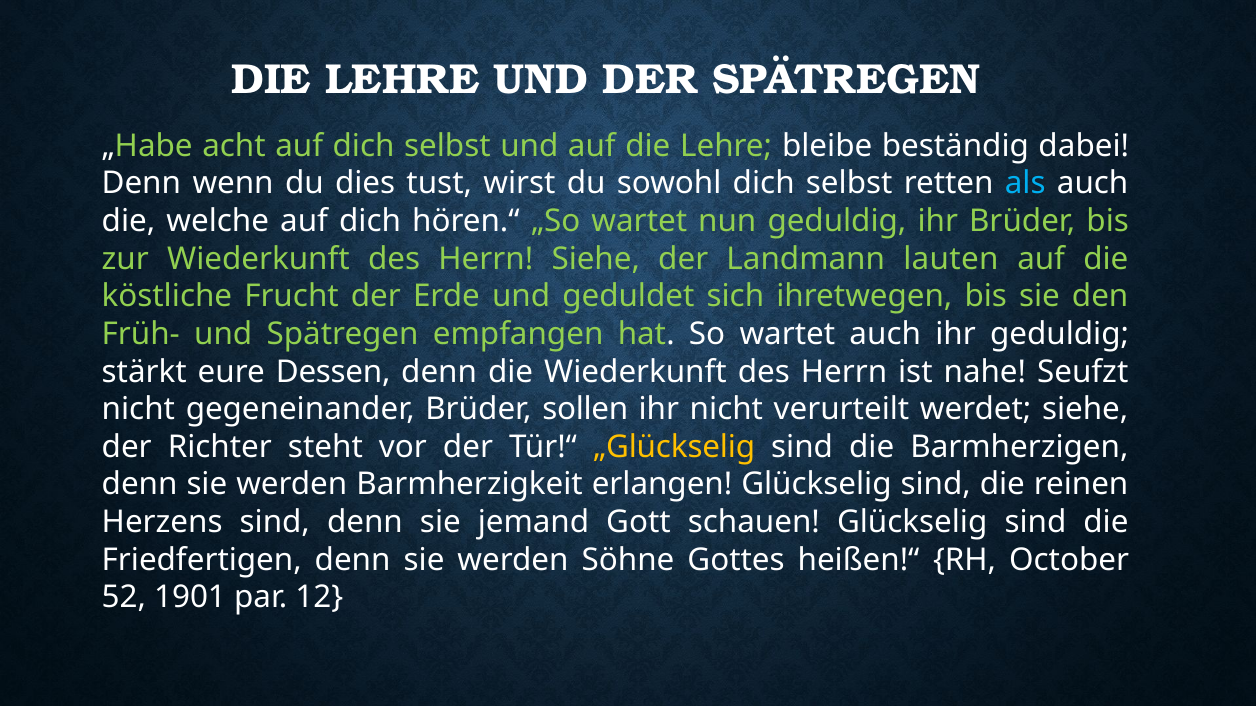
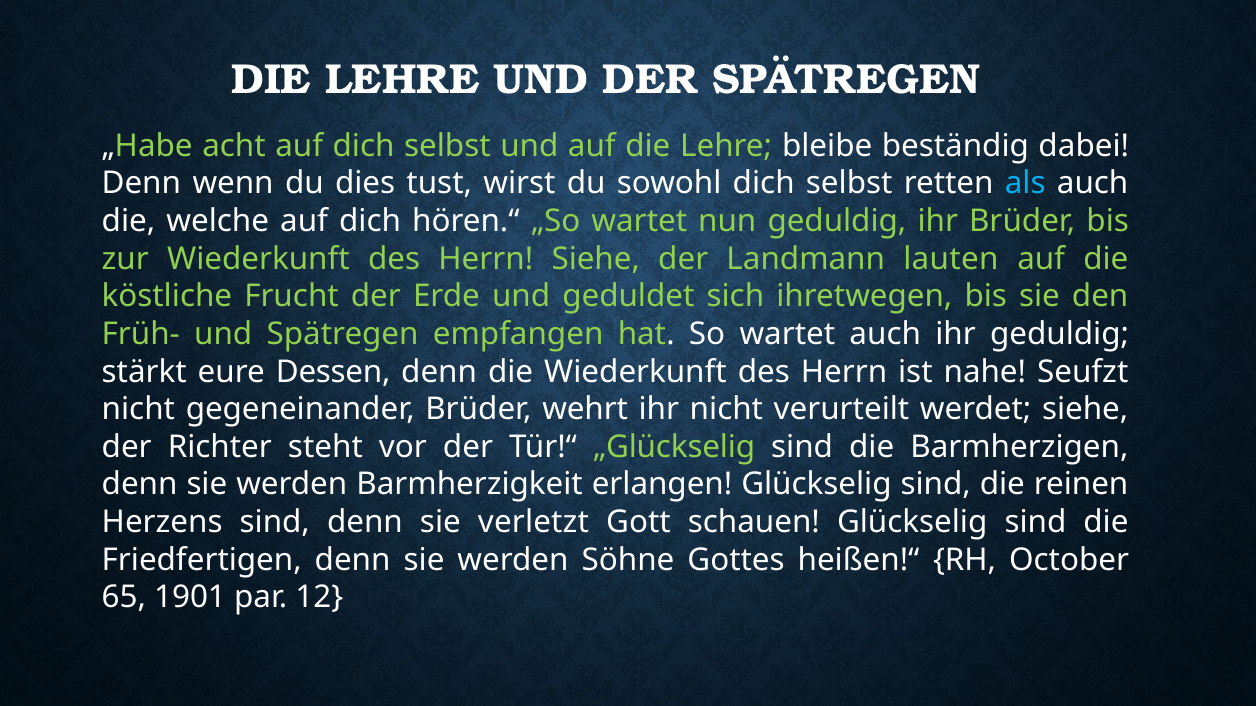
sollen: sollen -> wehrt (585, 410)
„Glückselig colour: yellow -> light green (674, 447)
jemand: jemand -> verletzt (533, 523)
52: 52 -> 65 (124, 598)
